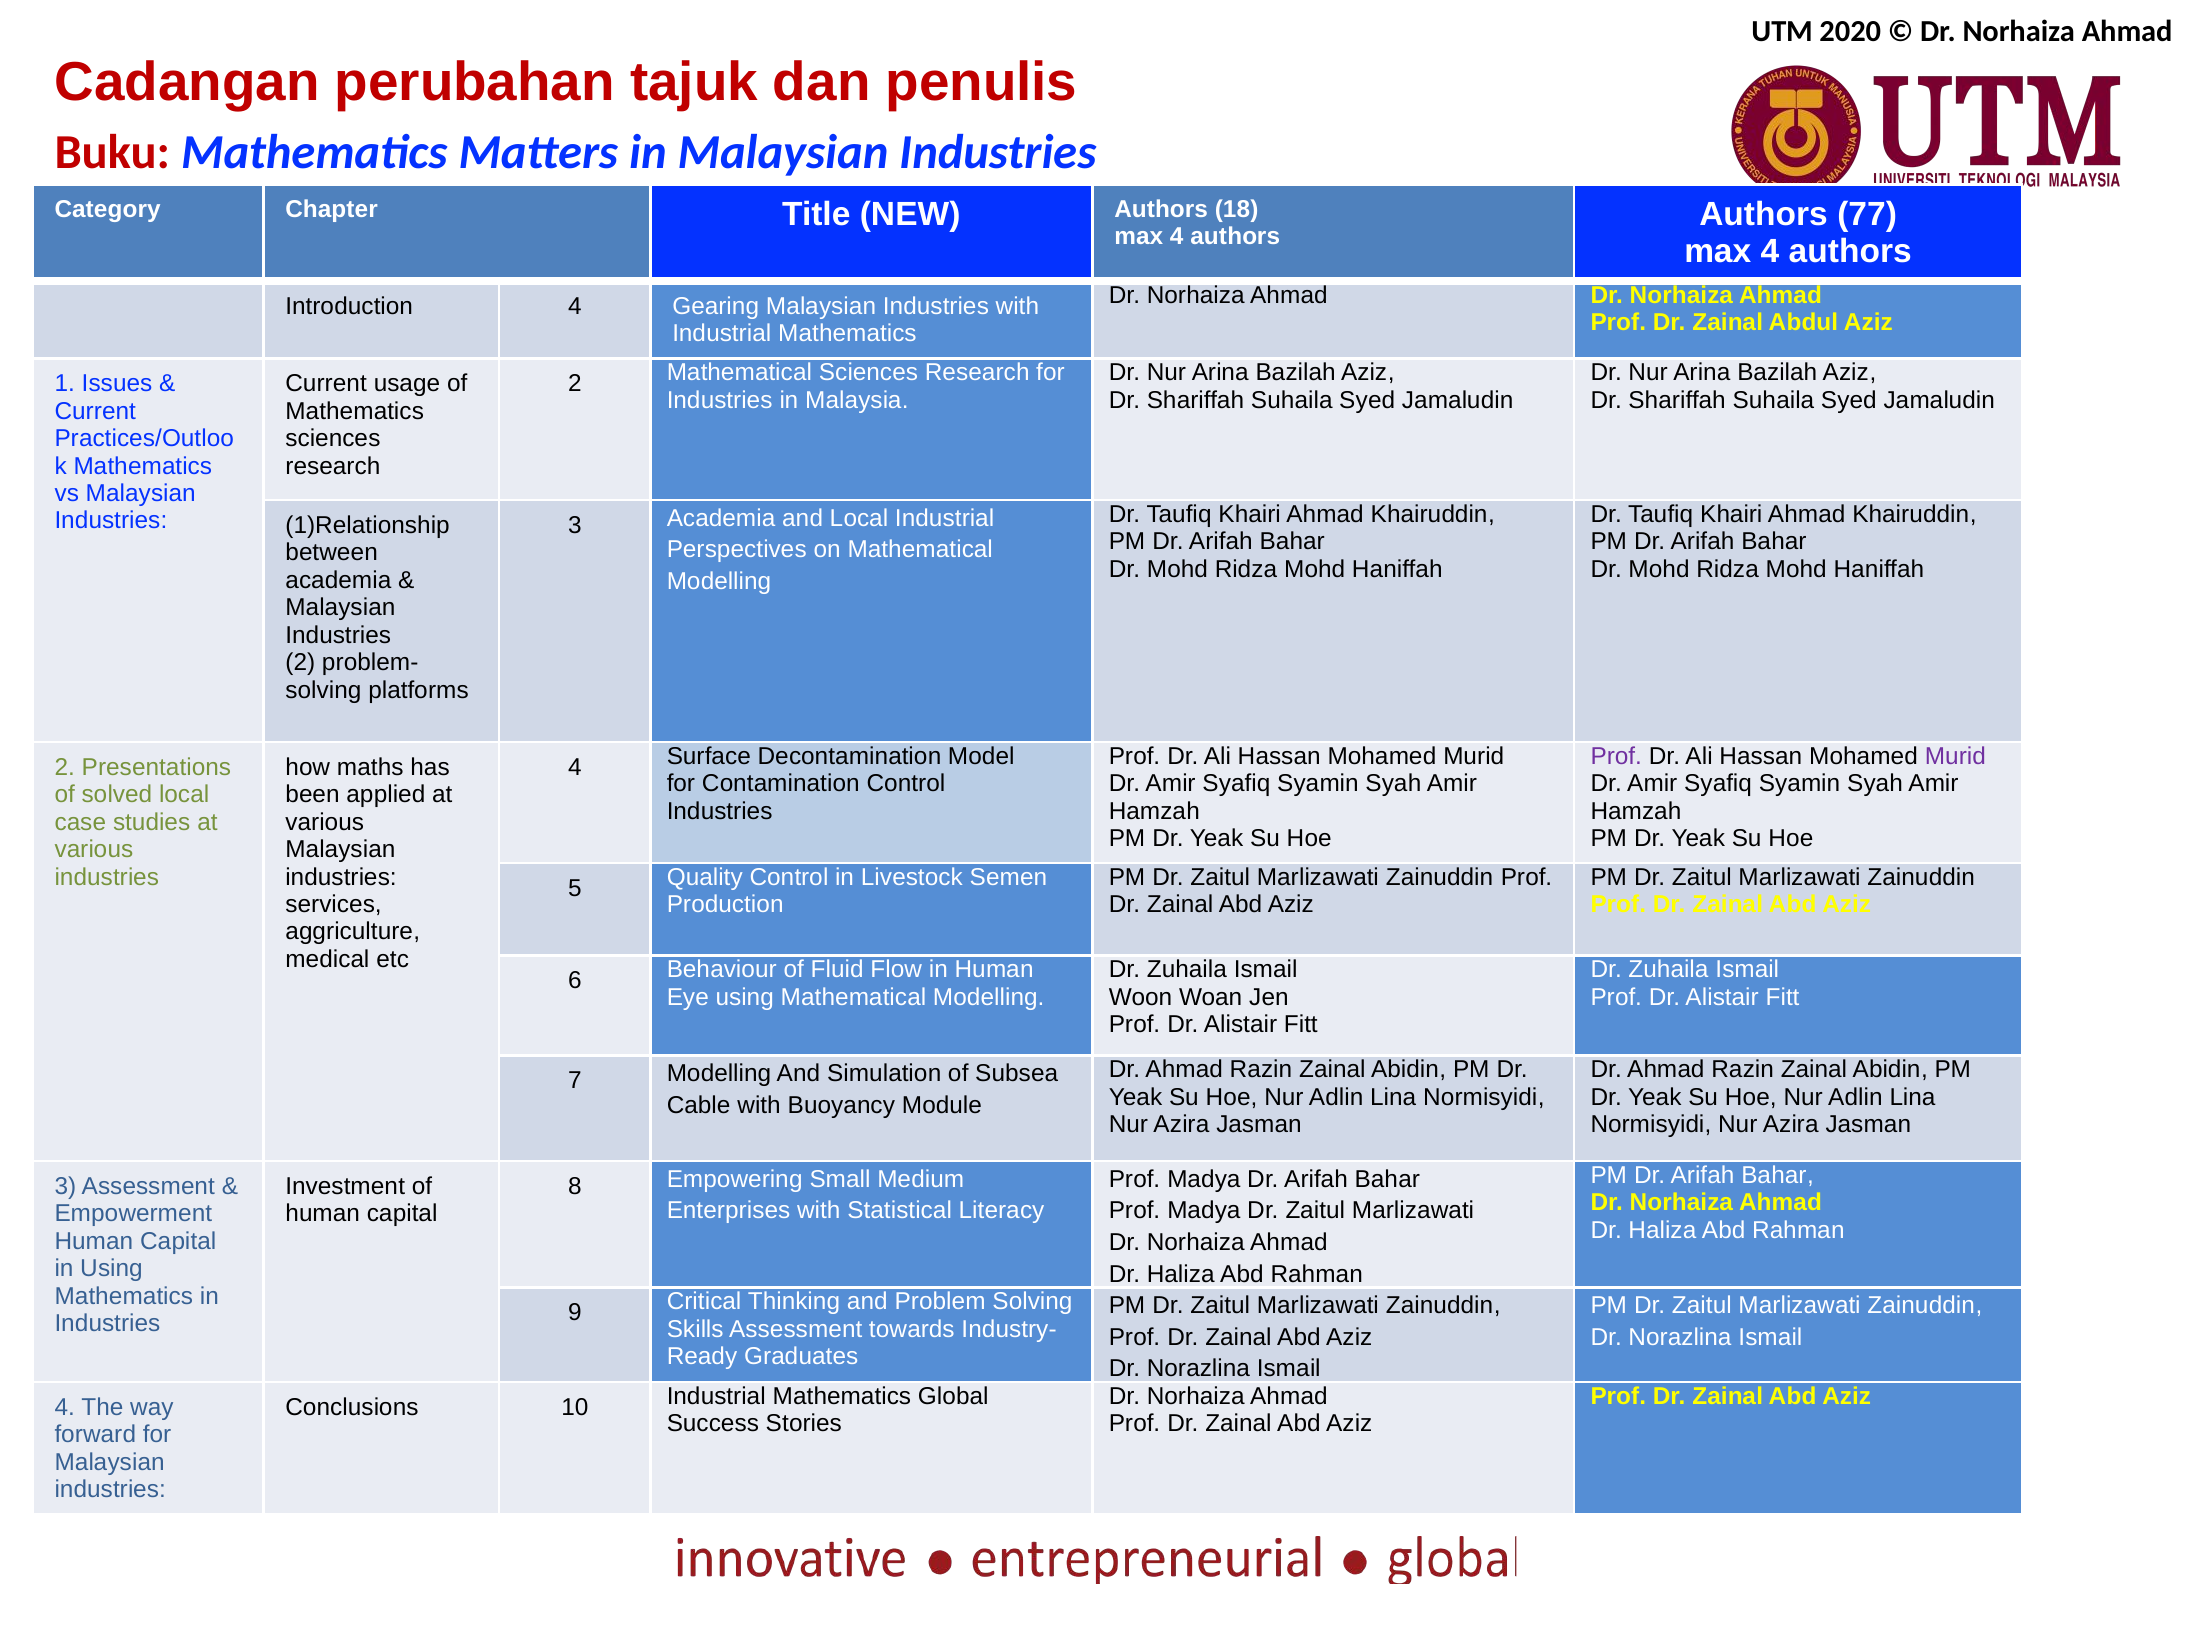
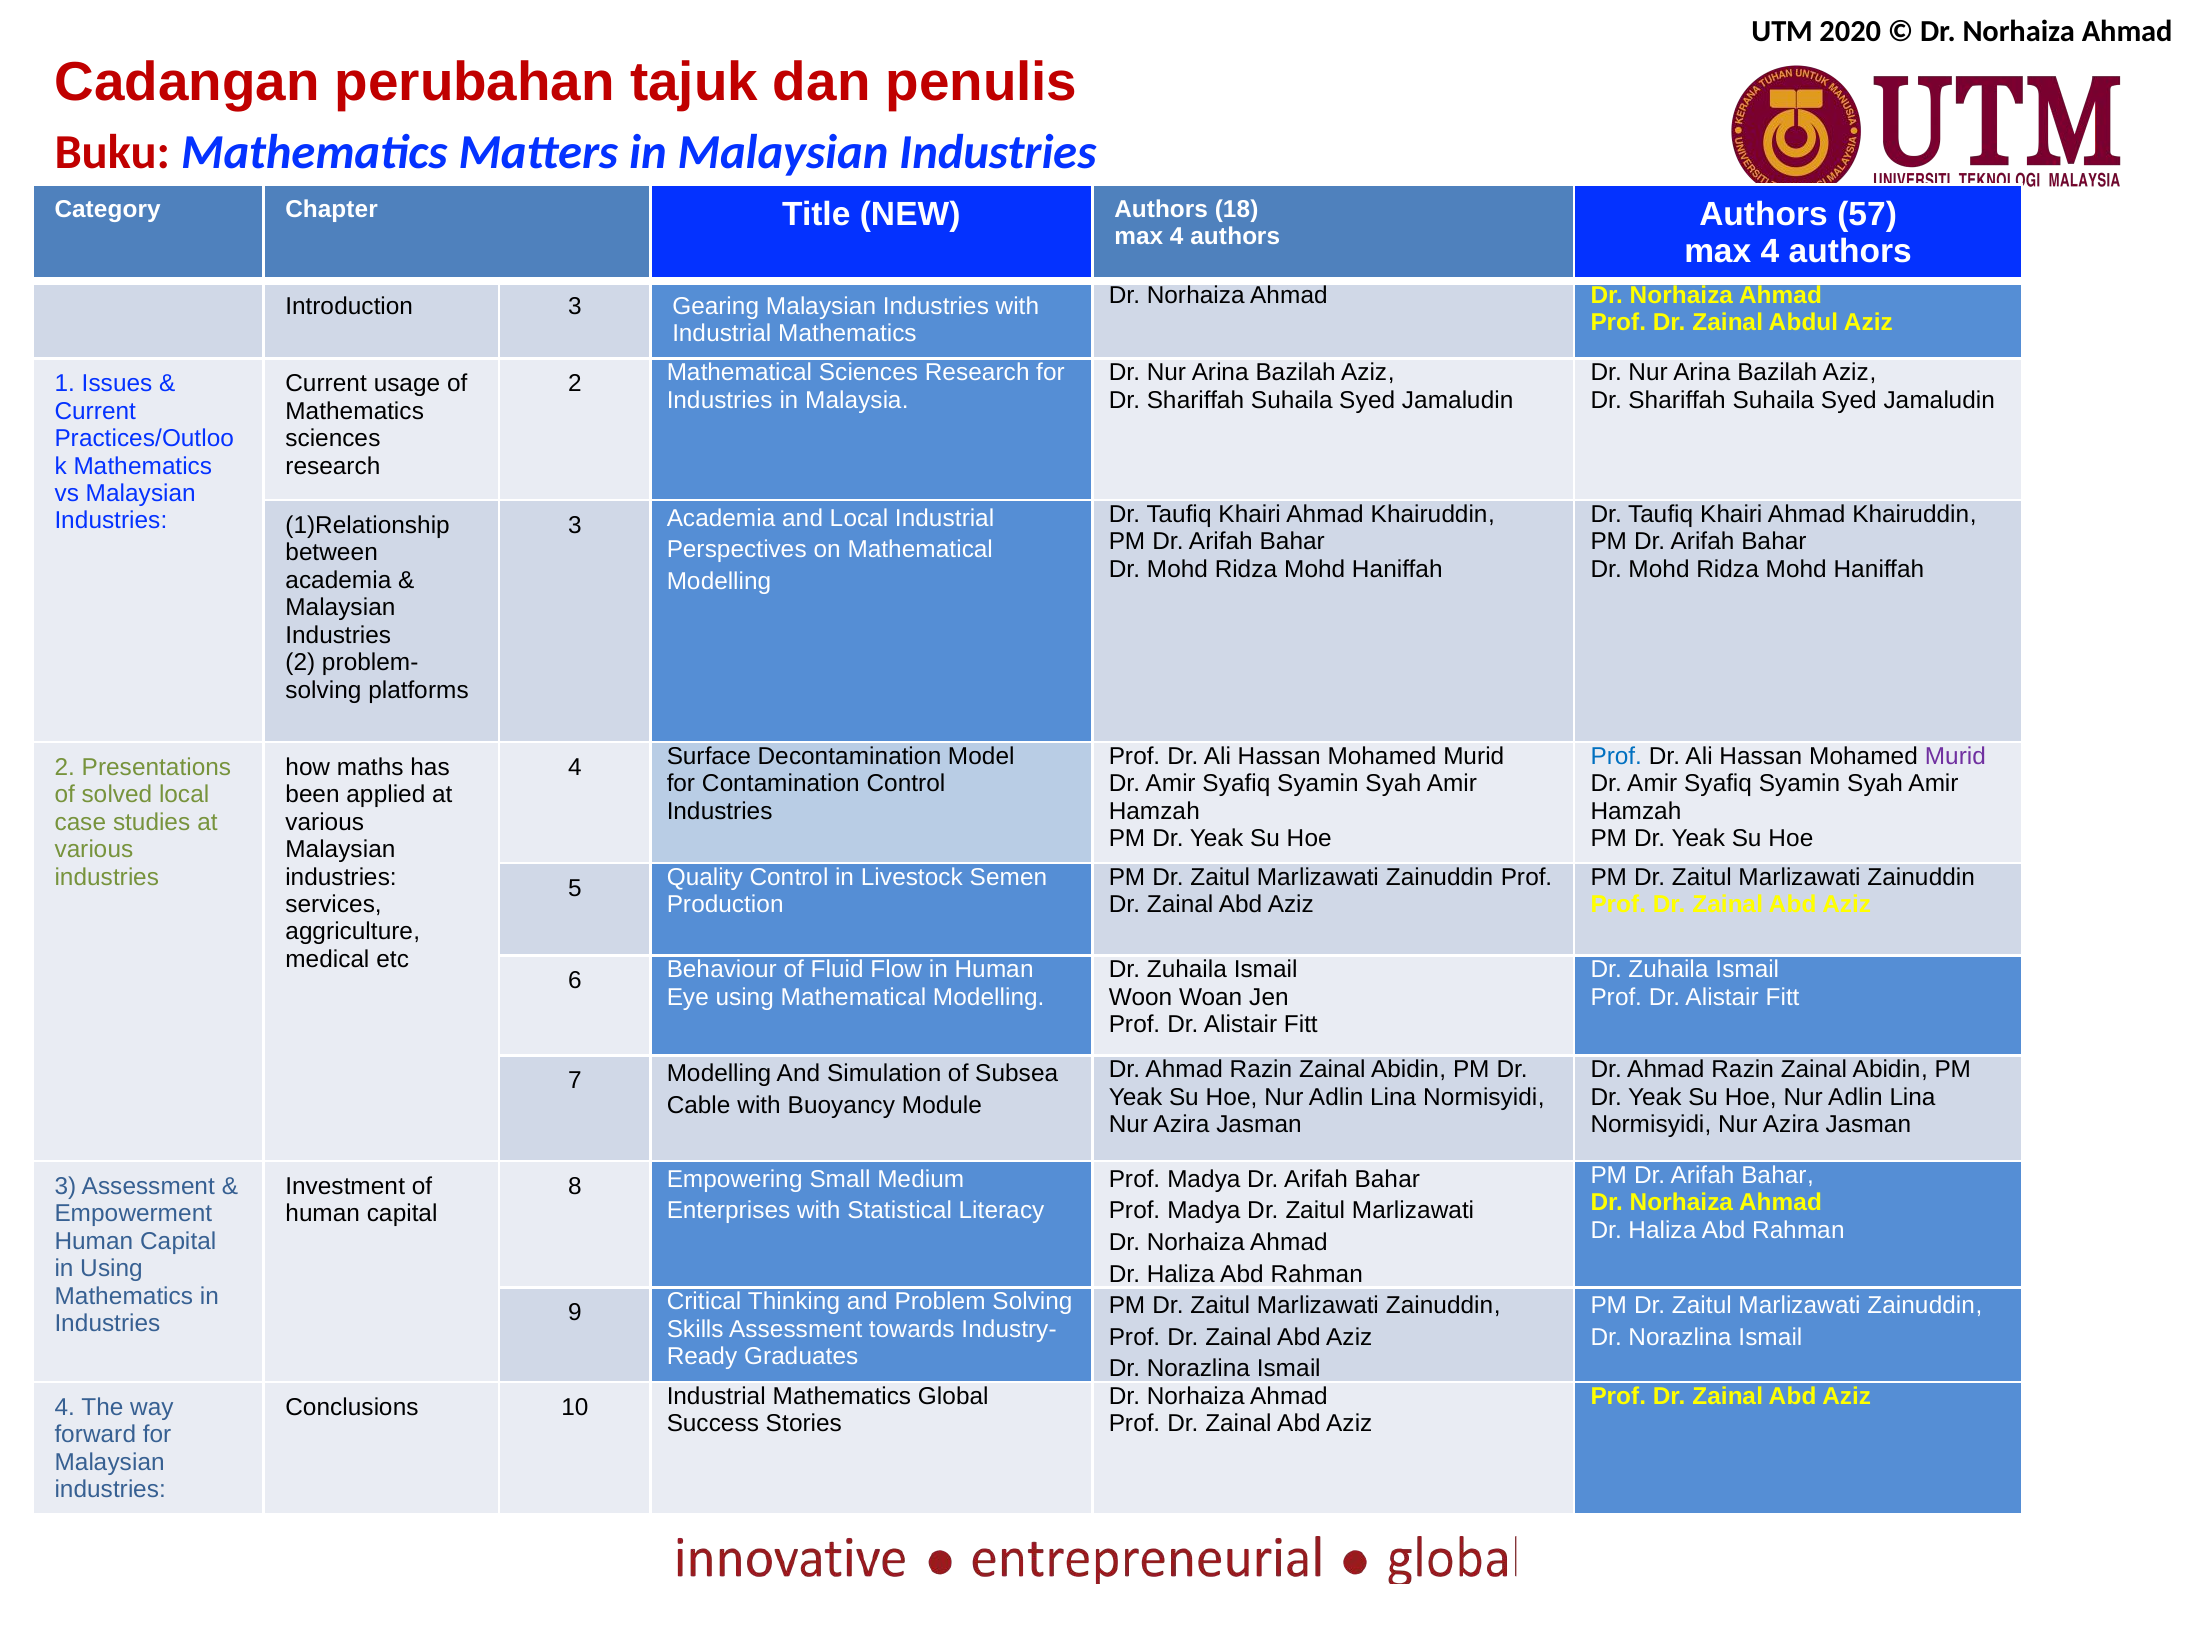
77: 77 -> 57 (1867, 214)
Introduction 4: 4 -> 3 (575, 306)
Prof colour: purple -> blue (1616, 756)
